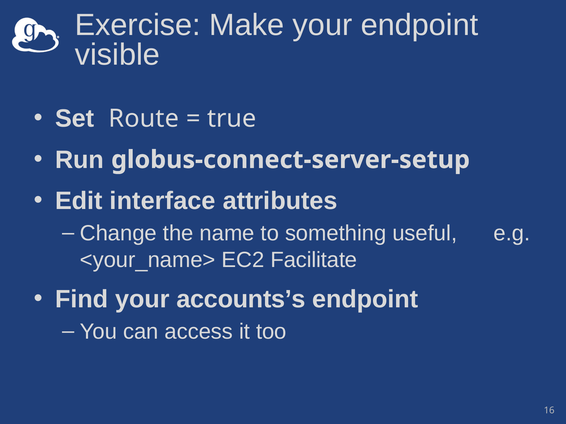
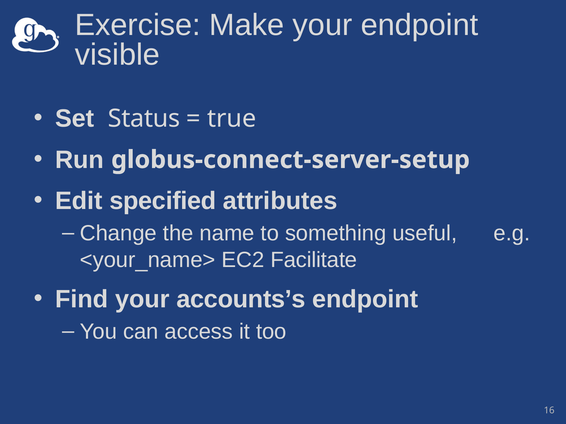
Route: Route -> Status (144, 119)
interface: interface -> specified (163, 201)
